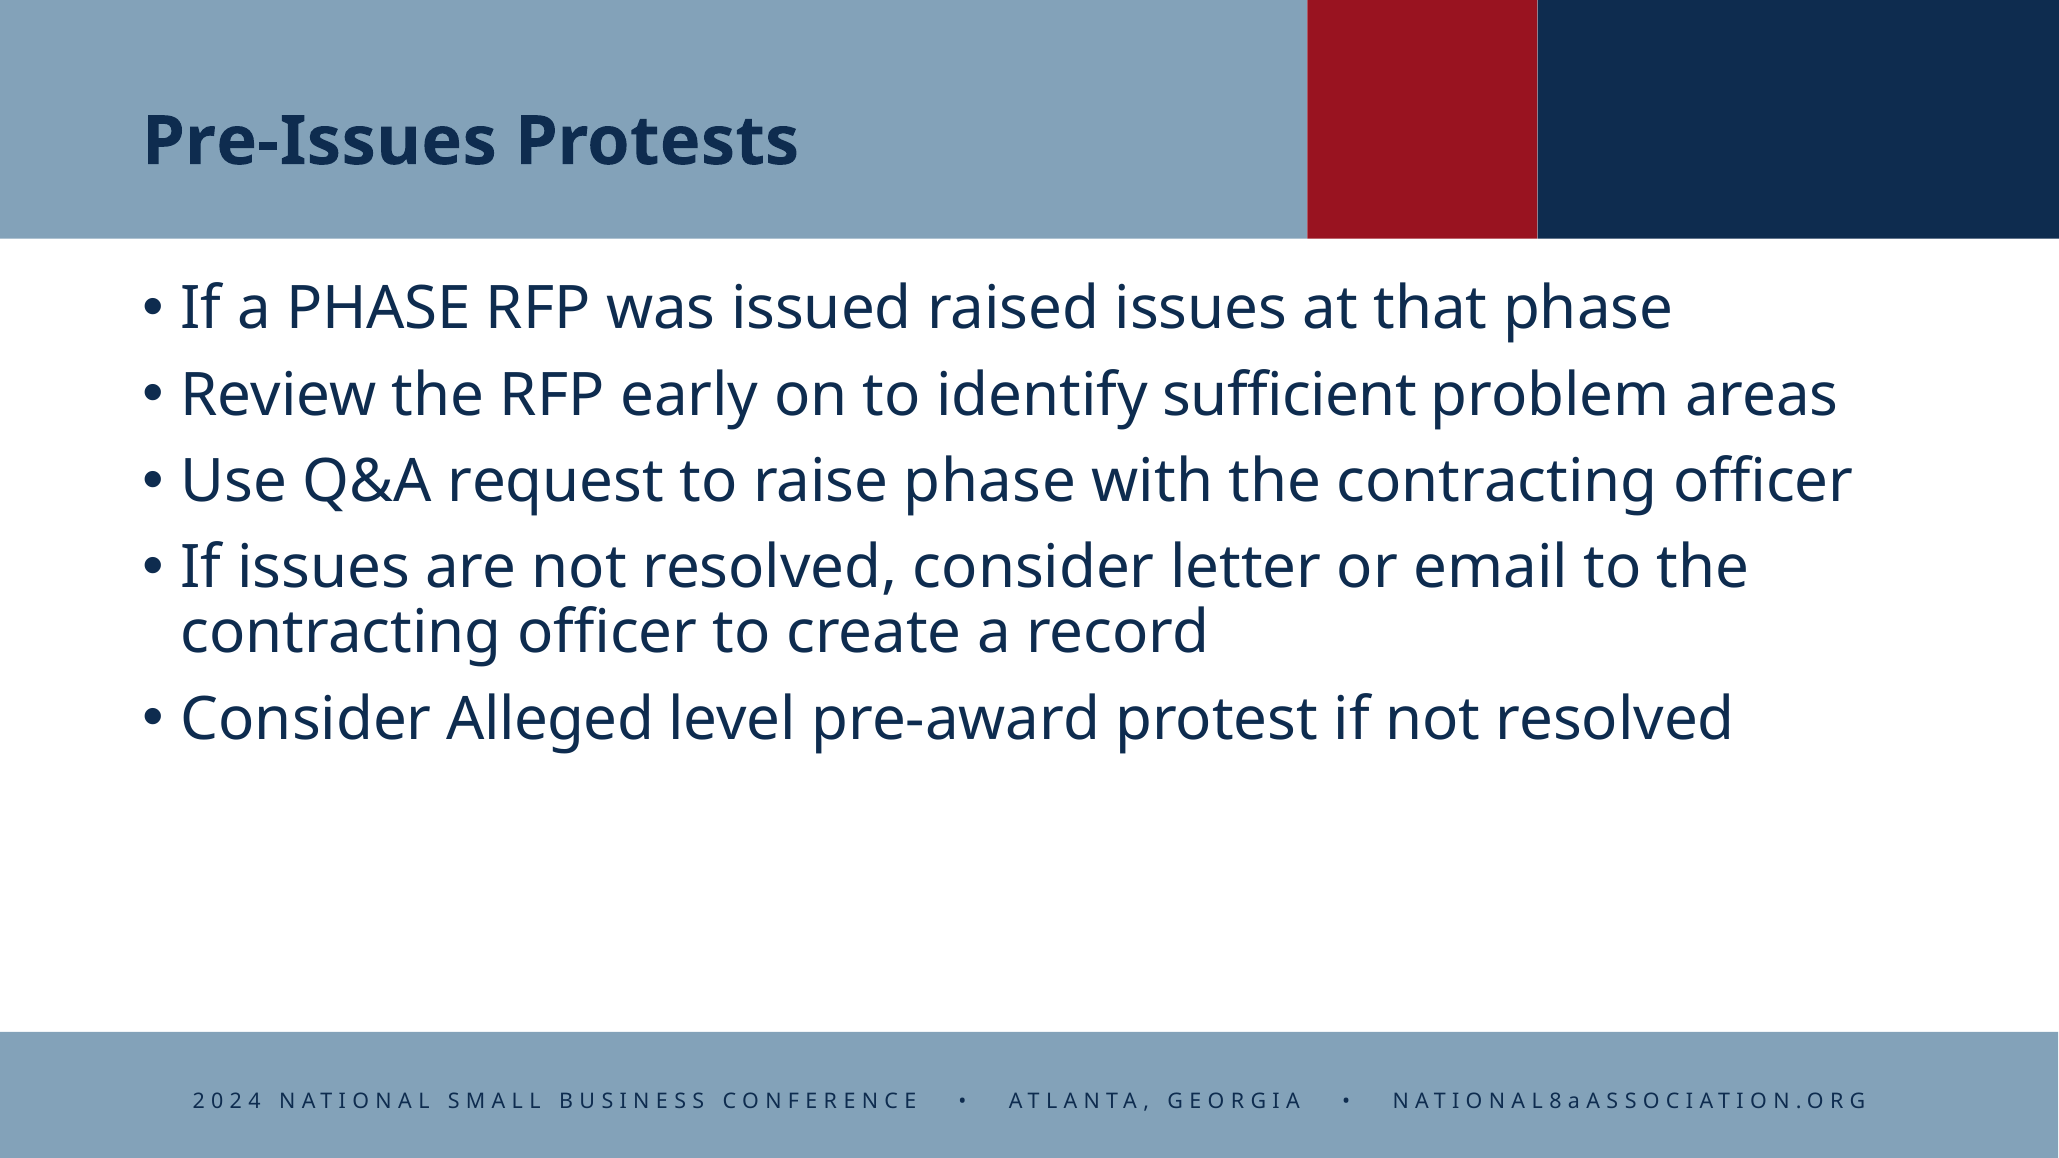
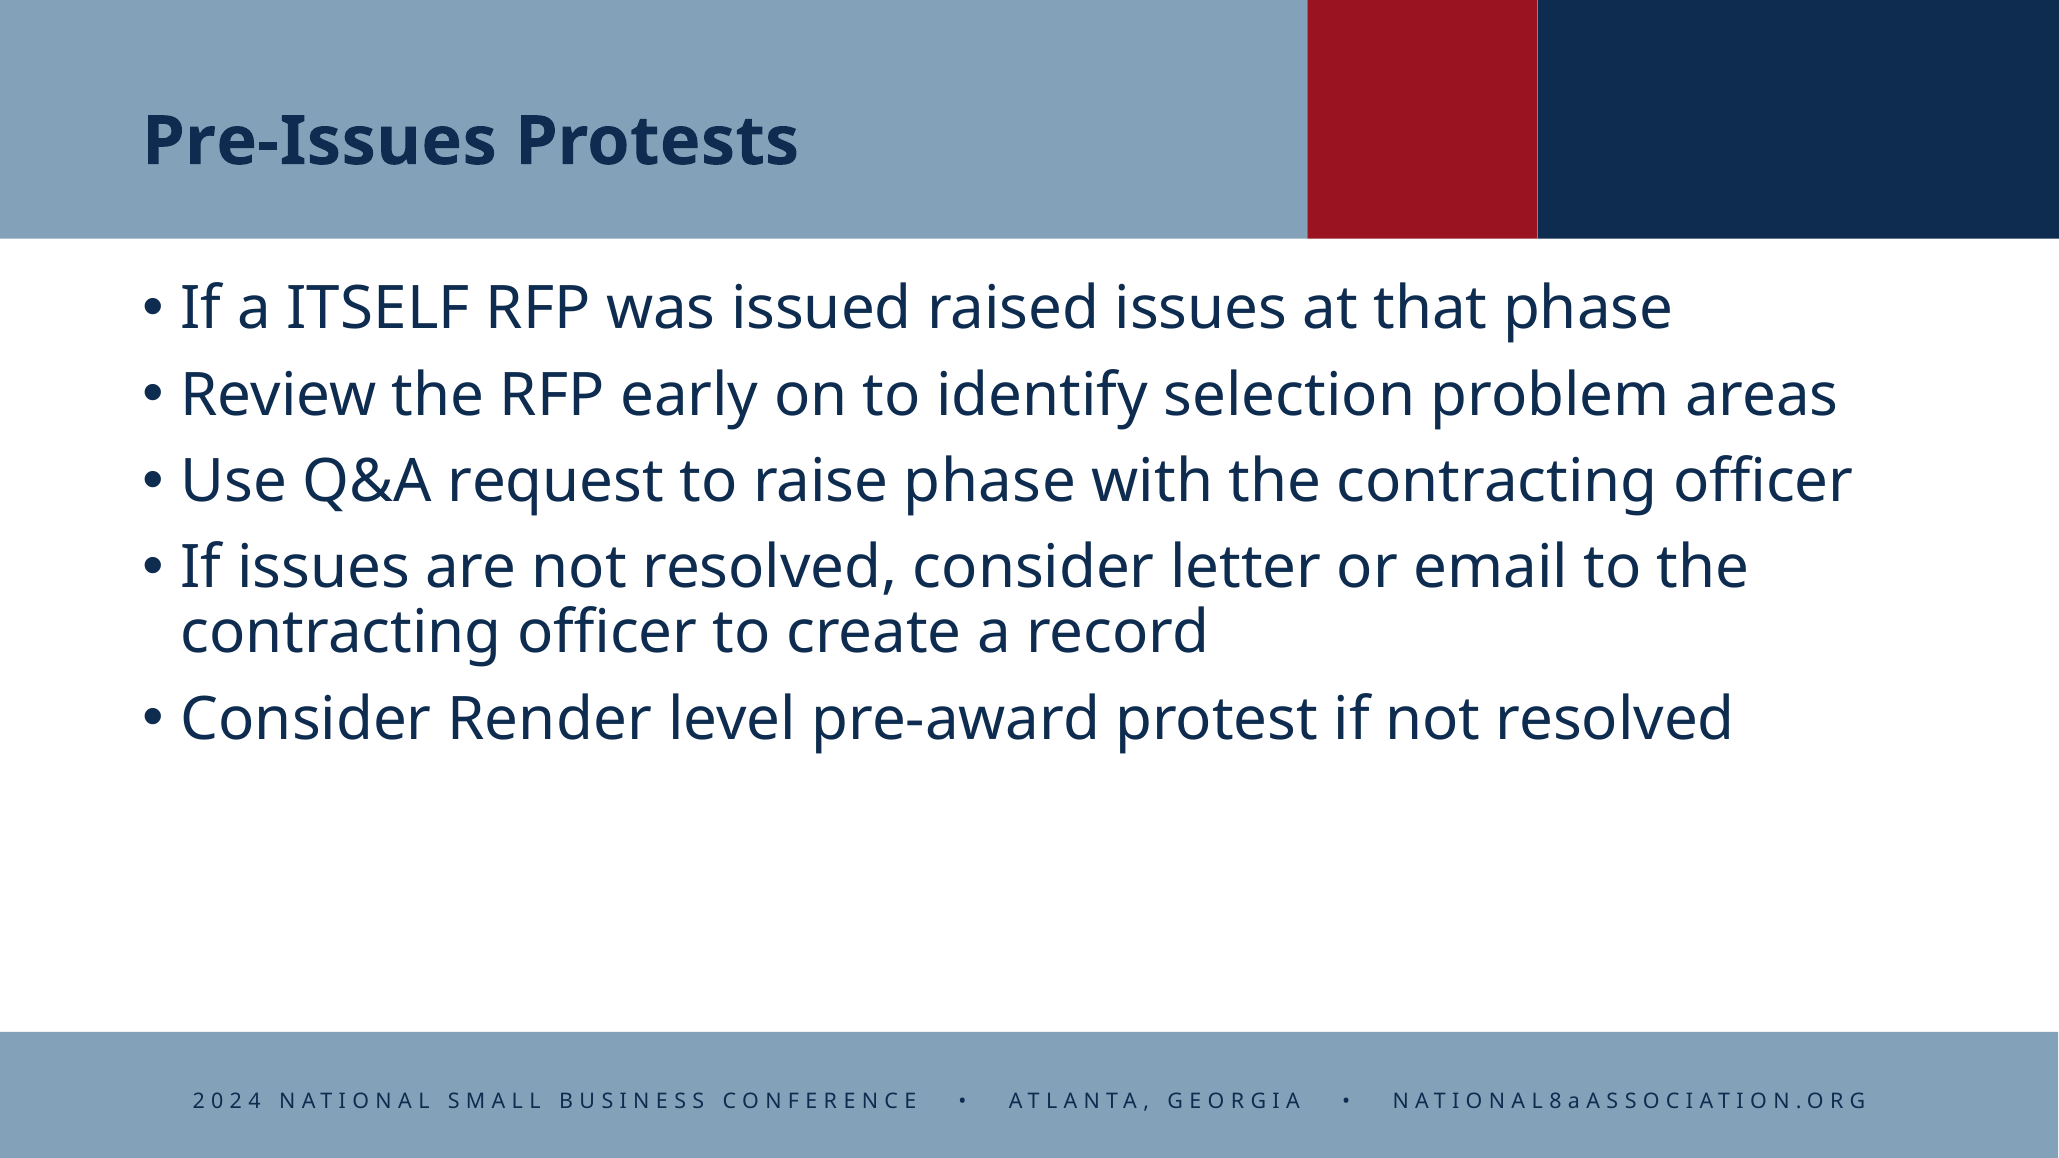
a PHASE: PHASE -> ITSELF (378, 309)
sufficient: sufficient -> selection (1289, 395)
Alleged: Alleged -> Render (550, 719)
